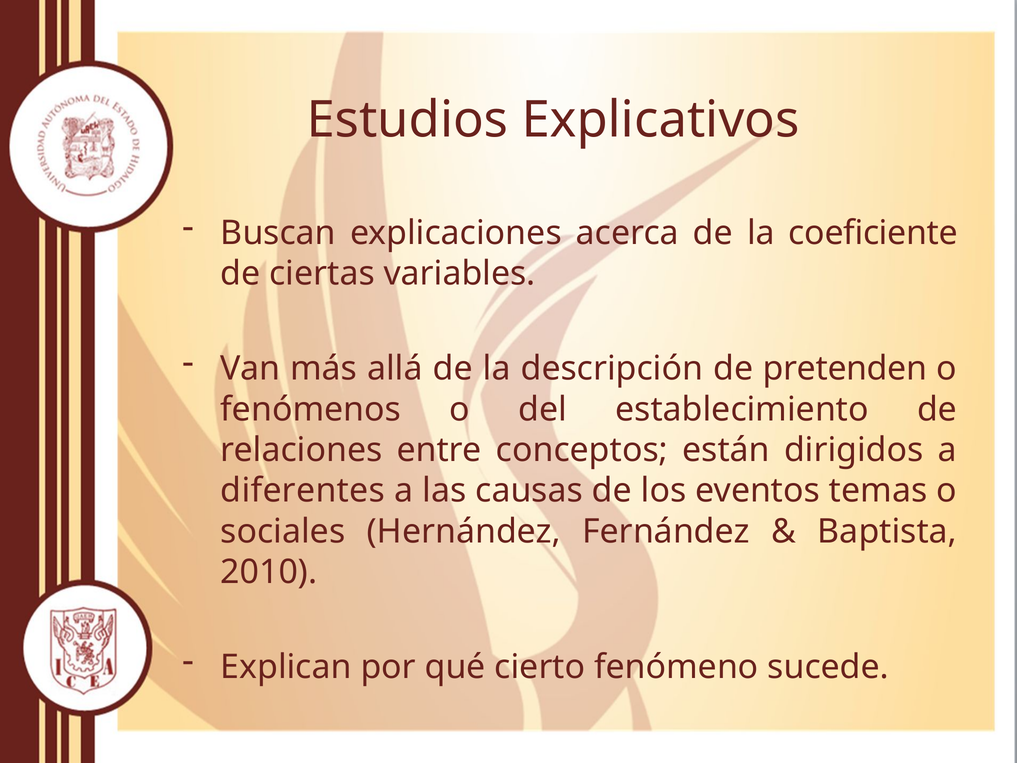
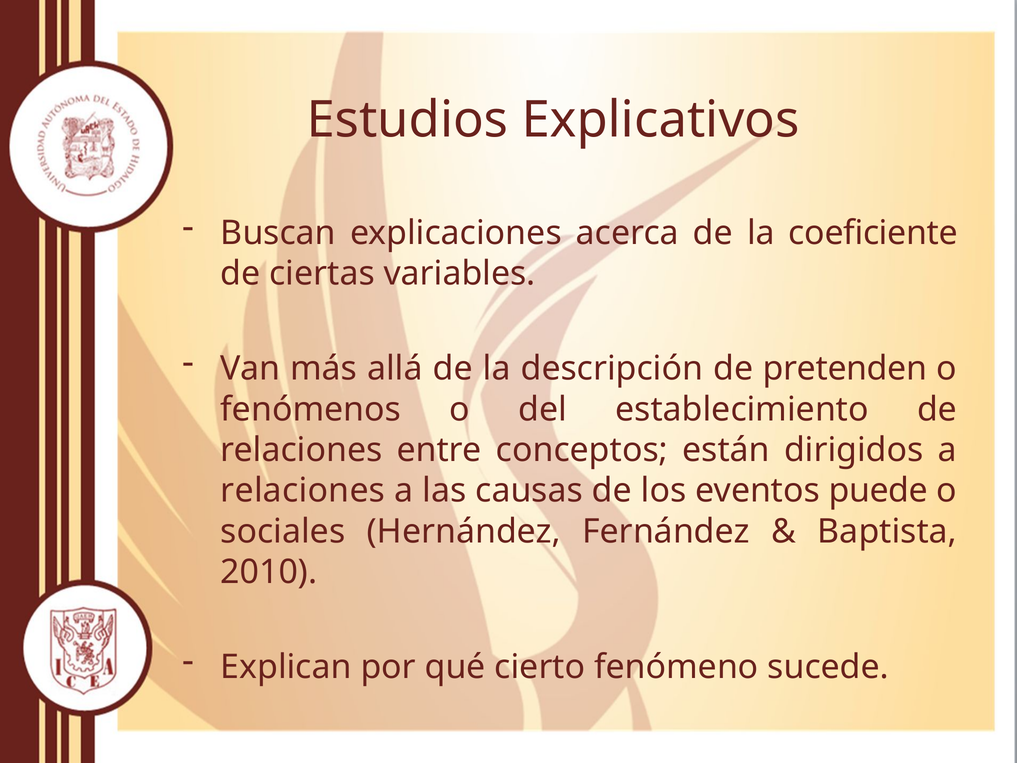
diferentes: diferentes -> relaciones (303, 491)
temas: temas -> puede (878, 491)
